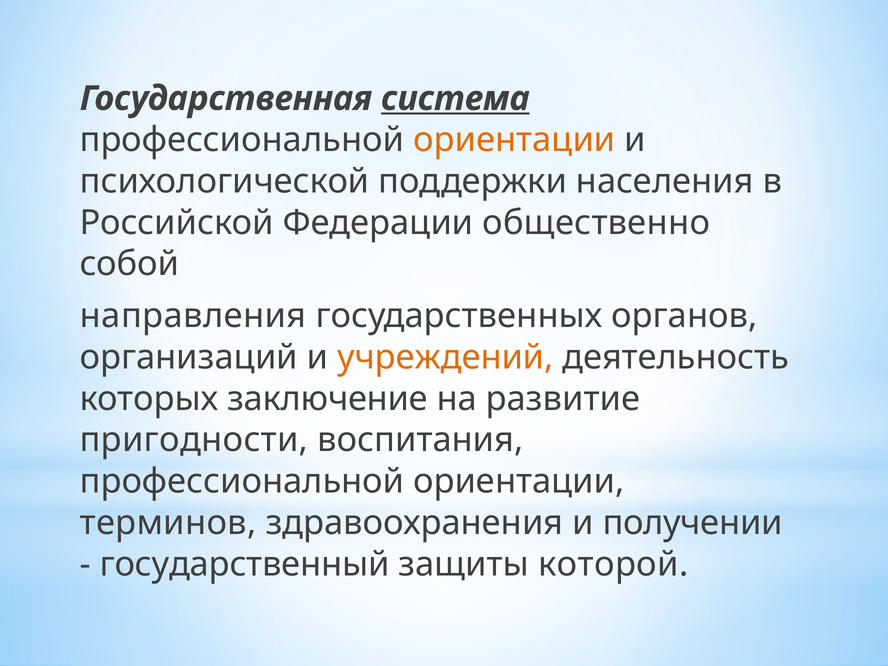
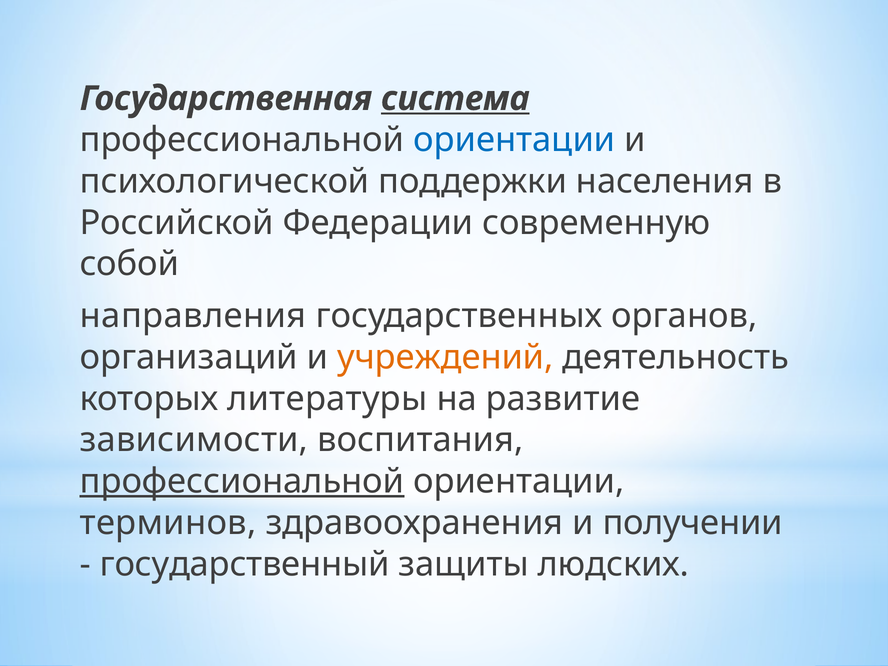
ориентации colour: orange -> blue (514, 140)
общественно: общественно -> современную (596, 223)
заключение: заключение -> литературы (327, 399)
пригодности: пригодности -> зависимости (194, 440)
профессиональной underline: none -> present (242, 481)
которой: которой -> людских (614, 564)
